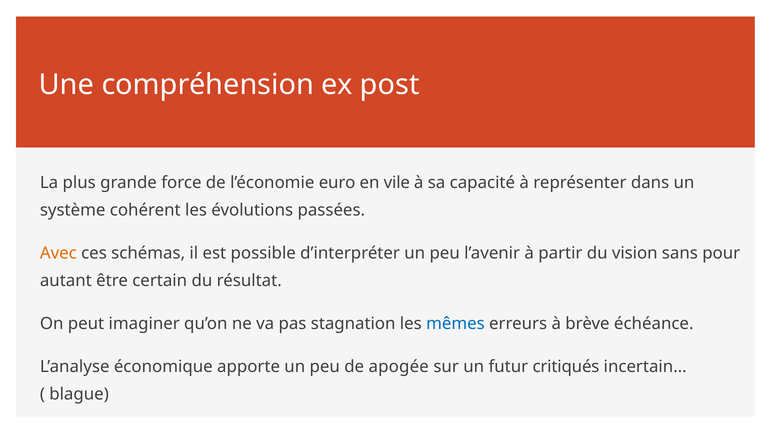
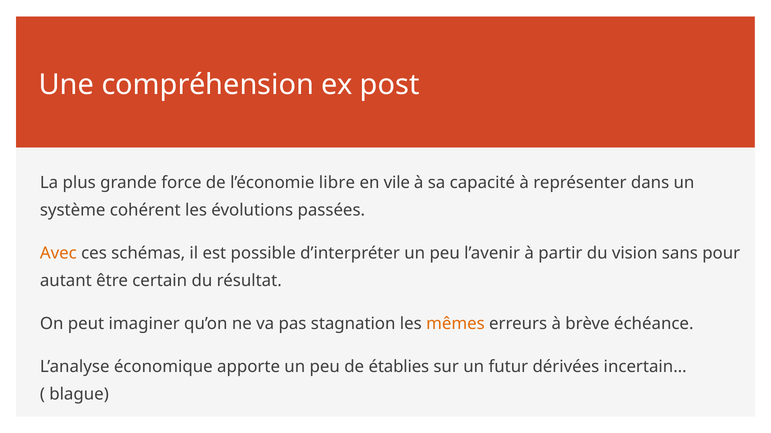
euro: euro -> libre (337, 183)
mêmes colour: blue -> orange (455, 324)
apogée: apogée -> établies (399, 367)
critiqués: critiqués -> dérivées (566, 367)
